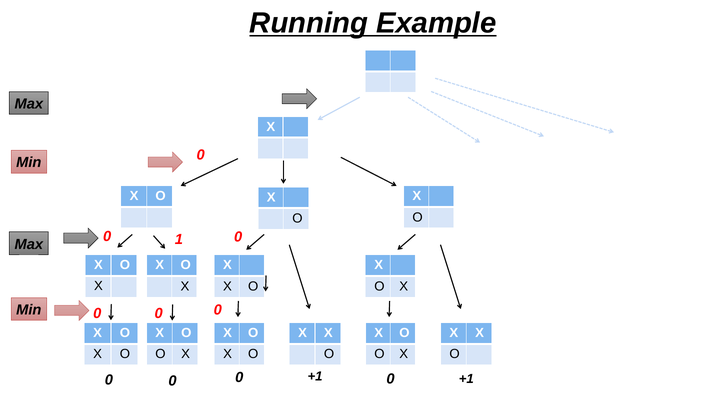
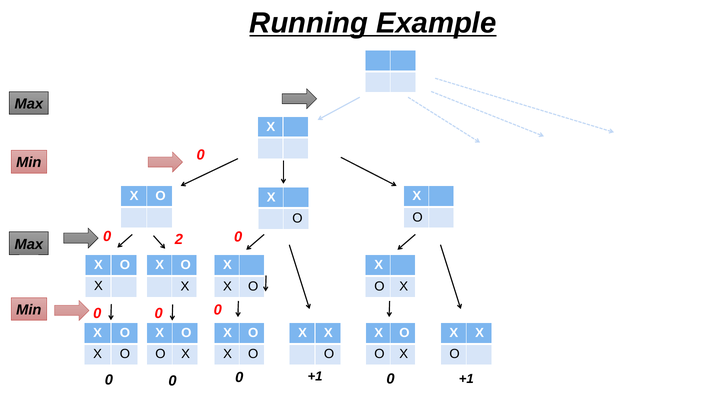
1: 1 -> 2 (179, 240)
